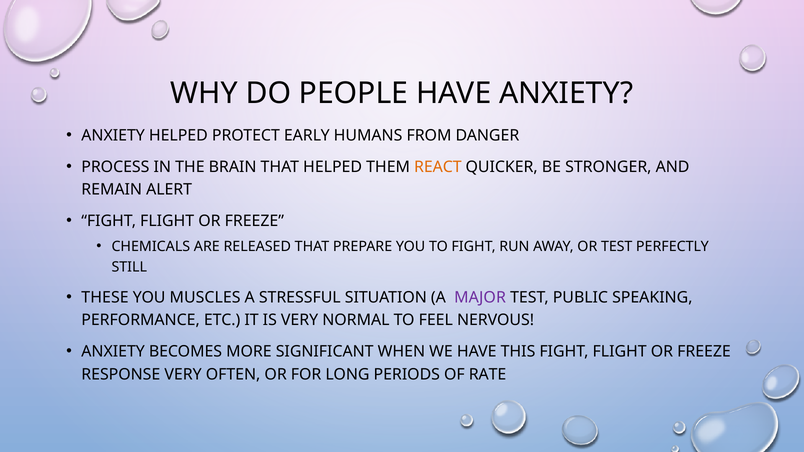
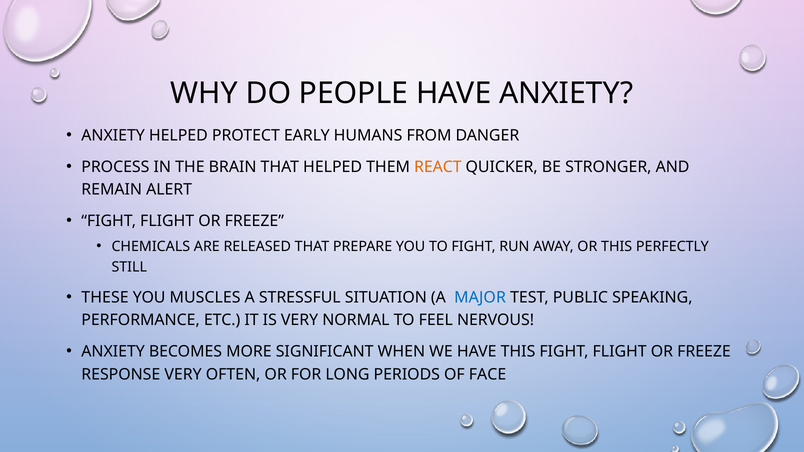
OR TEST: TEST -> THIS (617, 247)
MAJOR colour: purple -> blue (480, 298)
RATE: RATE -> FACE (488, 375)
